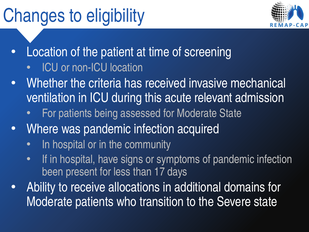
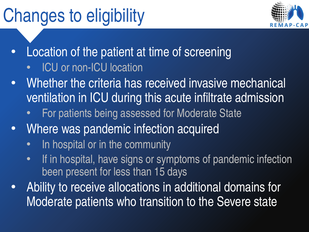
relevant: relevant -> infiltrate (213, 98)
17: 17 -> 15 (160, 172)
